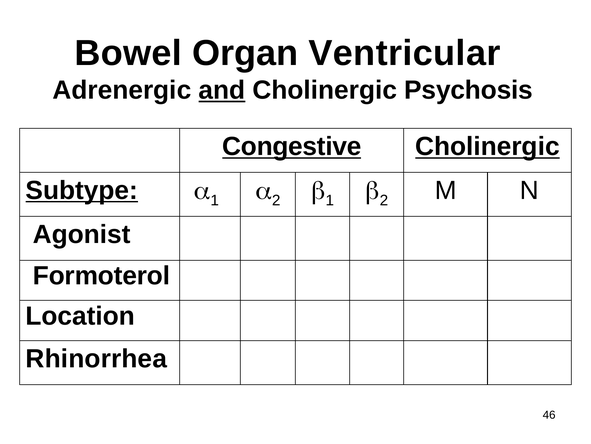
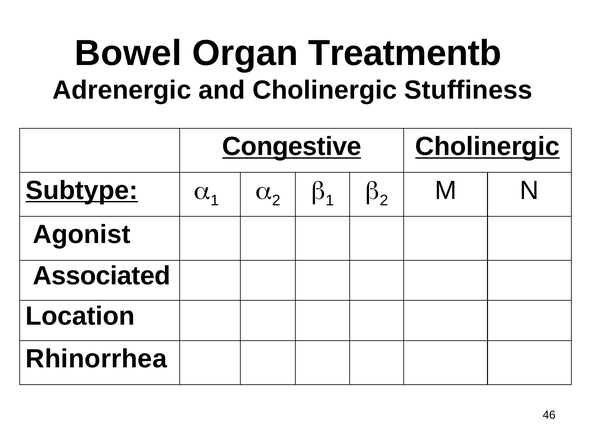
Ventricular: Ventricular -> Treatmentb (405, 53)
and underline: present -> none (222, 90)
Psychosis: Psychosis -> Stuffiness (468, 90)
Formoterol: Formoterol -> Associated (102, 275)
